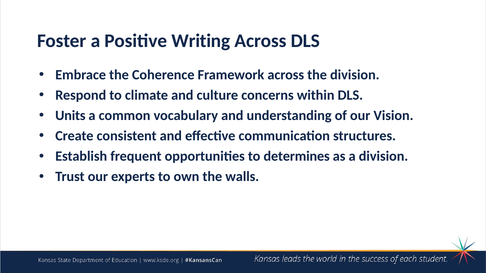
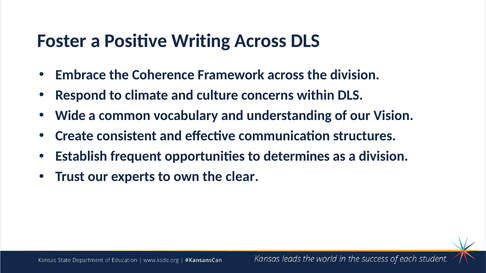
Units: Units -> Wide (70, 116)
walls: walls -> clear (242, 177)
